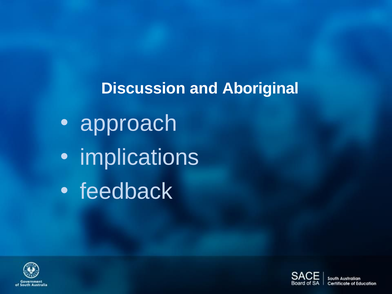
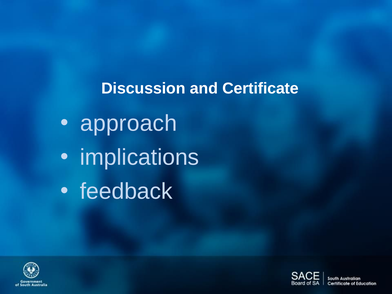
Aboriginal: Aboriginal -> Certificate (261, 88)
